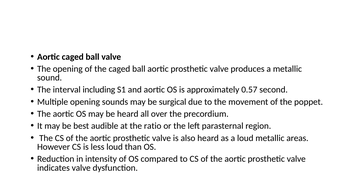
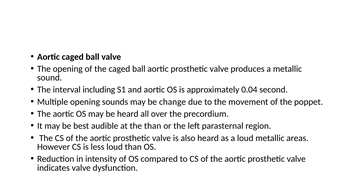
0.57: 0.57 -> 0.04 (249, 90)
surgical: surgical -> change (173, 102)
the ratio: ratio -> than (153, 126)
